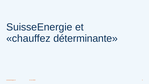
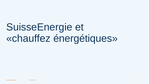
déterminante: déterminante -> énergétiques (86, 38)
